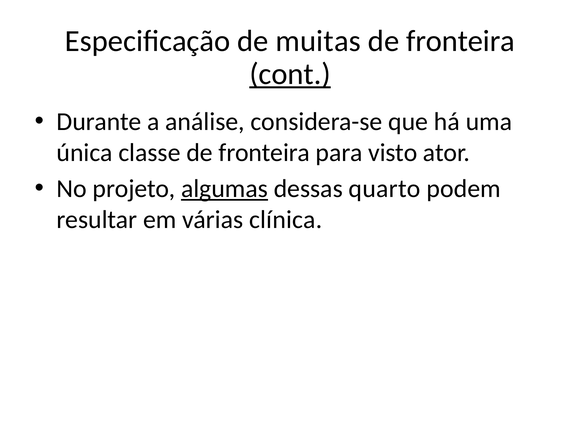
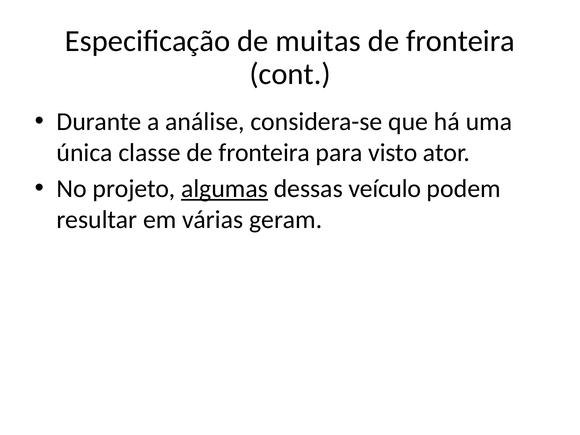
cont underline: present -> none (290, 74)
quarto: quarto -> veículo (385, 189)
clínica: clínica -> geram (286, 220)
